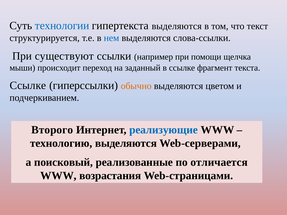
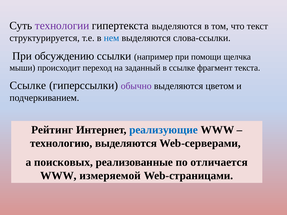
технологии colour: blue -> purple (62, 26)
существуют: существуют -> обсуждению (64, 56)
обычно colour: orange -> purple (136, 86)
Второго: Второго -> Рейтинг (52, 130)
поисковый: поисковый -> поисковых (63, 162)
возрастания: возрастания -> измеряемой (110, 176)
